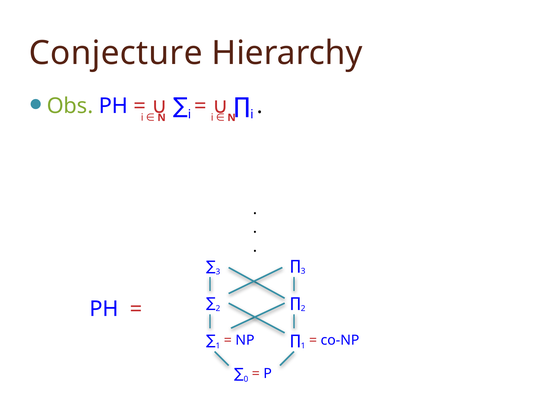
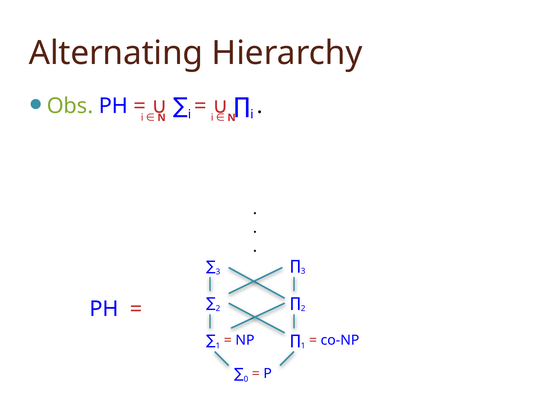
Conjecture: Conjecture -> Alternating (116, 53)
